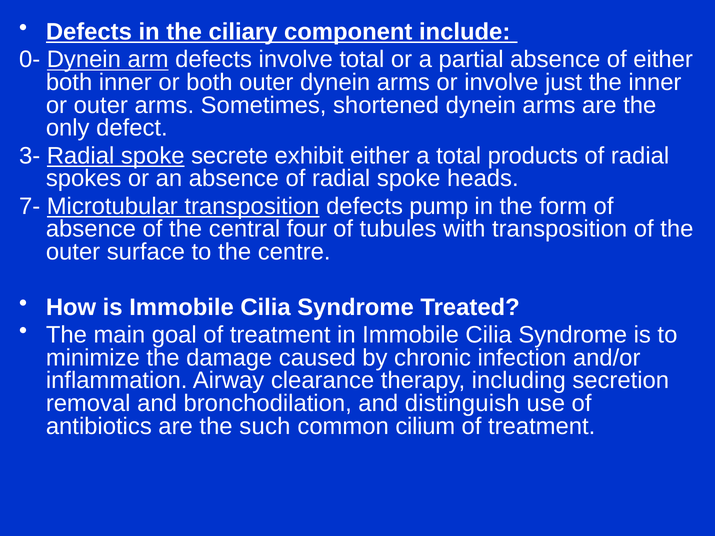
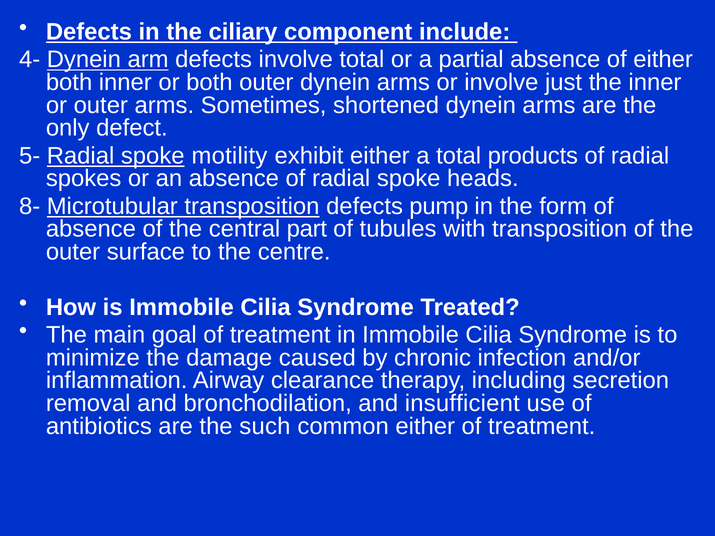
0-: 0- -> 4- (30, 60)
3-: 3- -> 5- (30, 156)
secrete: secrete -> motility (229, 156)
7-: 7- -> 8- (30, 206)
four: four -> part (307, 229)
distinguish: distinguish -> insufficient (462, 404)
common cilium: cilium -> either (425, 427)
